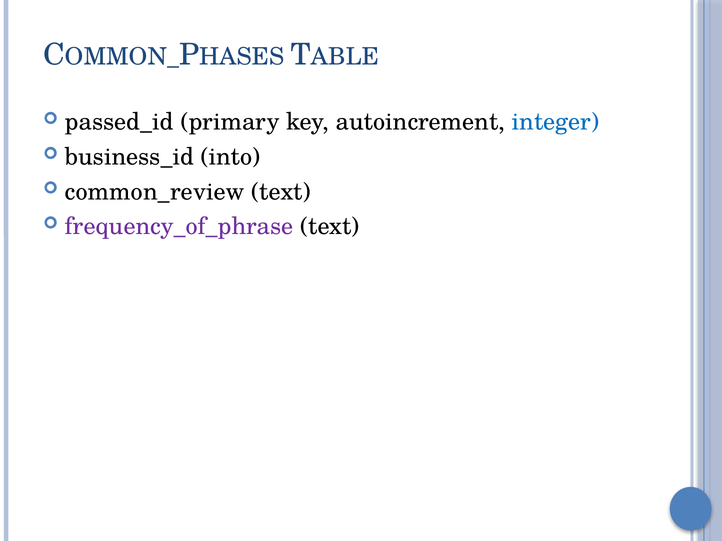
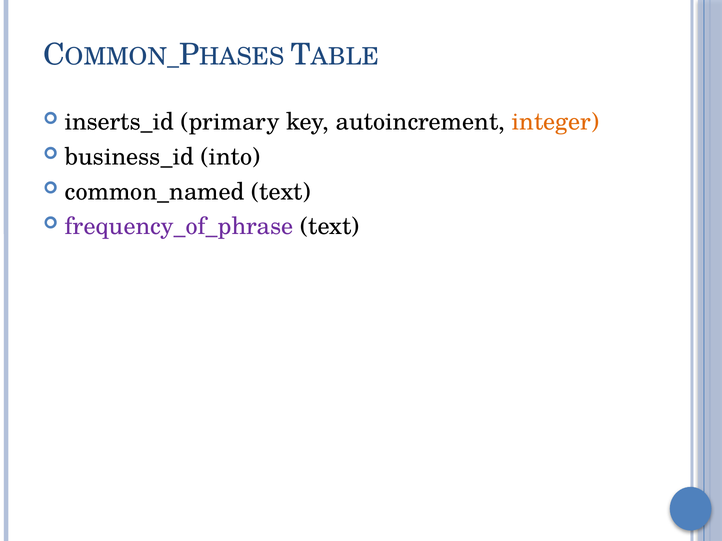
passed_id: passed_id -> inserts_id (119, 122)
integer colour: blue -> orange (555, 122)
common_review: common_review -> common_named (155, 192)
